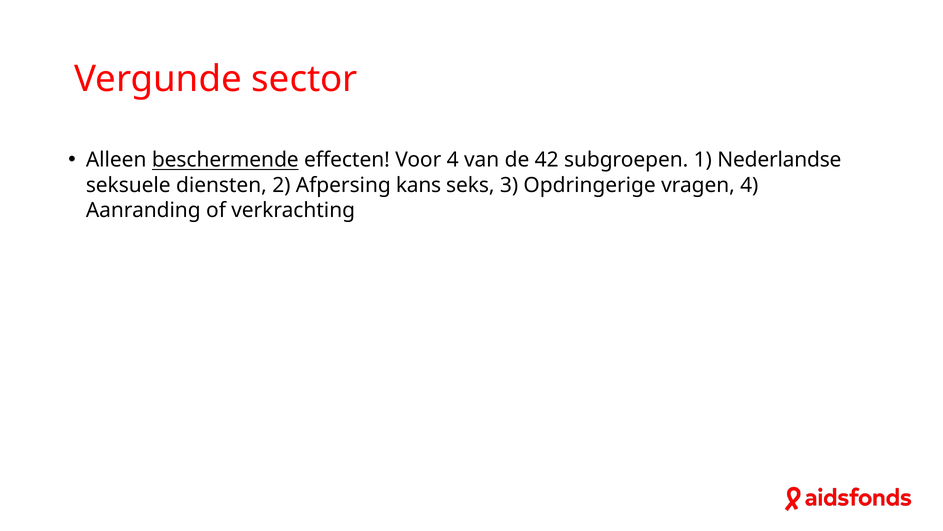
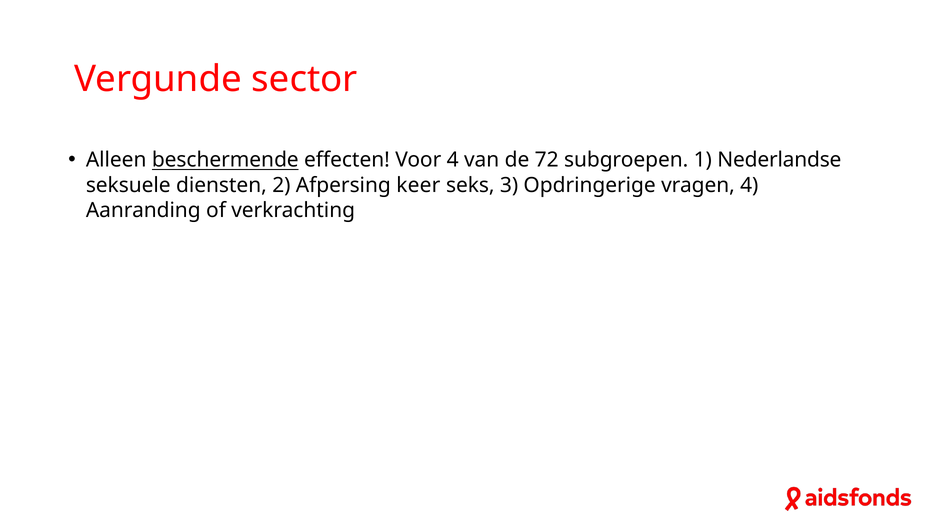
42: 42 -> 72 (547, 160)
kans: kans -> keer (418, 185)
